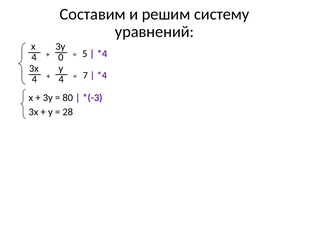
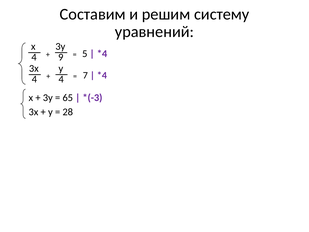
0: 0 -> 9 (61, 57)
80: 80 -> 65 (68, 98)
